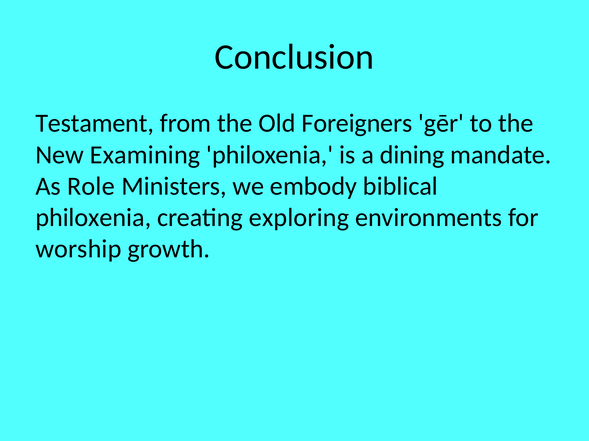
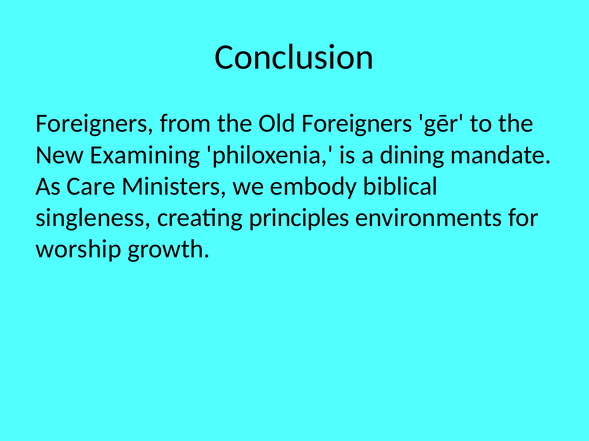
Testament: Testament -> Foreigners (95, 124)
Role: Role -> Care (91, 186)
philoxenia: philoxenia -> singleness (93, 218)
exploring: exploring -> principles (299, 218)
